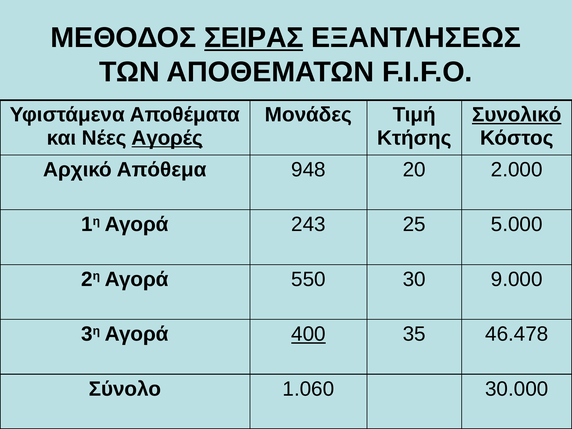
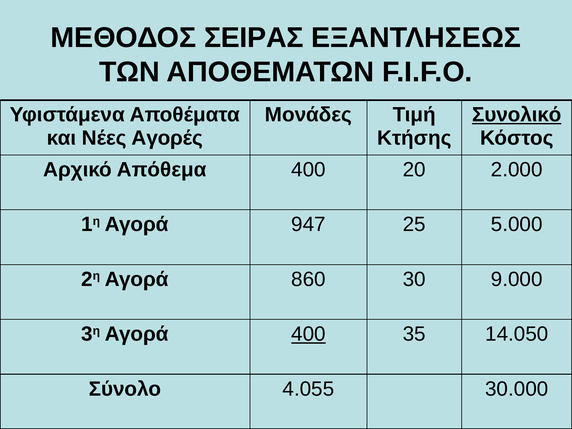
ΣΕΙΡΑΣ underline: present -> none (254, 38)
Αγορές underline: present -> none (167, 138)
Απόθεμα 948: 948 -> 400 (308, 170)
243: 243 -> 947 (308, 224)
550: 550 -> 860 (308, 279)
46.478: 46.478 -> 14.050 (517, 334)
1.060: 1.060 -> 4.055 (308, 389)
